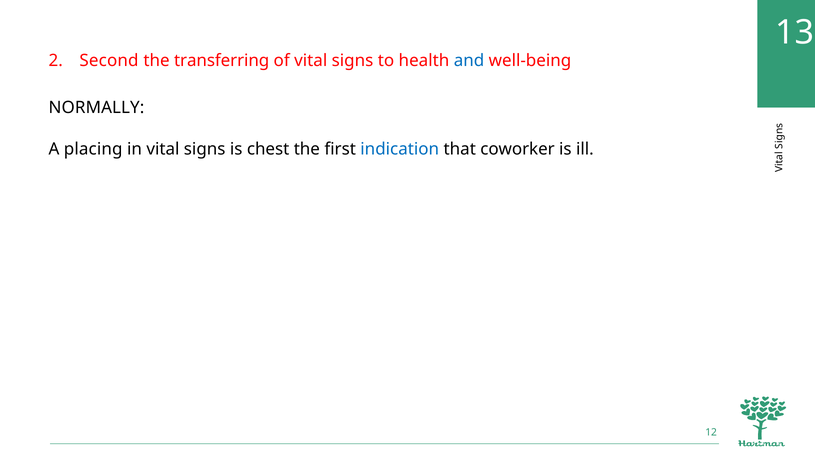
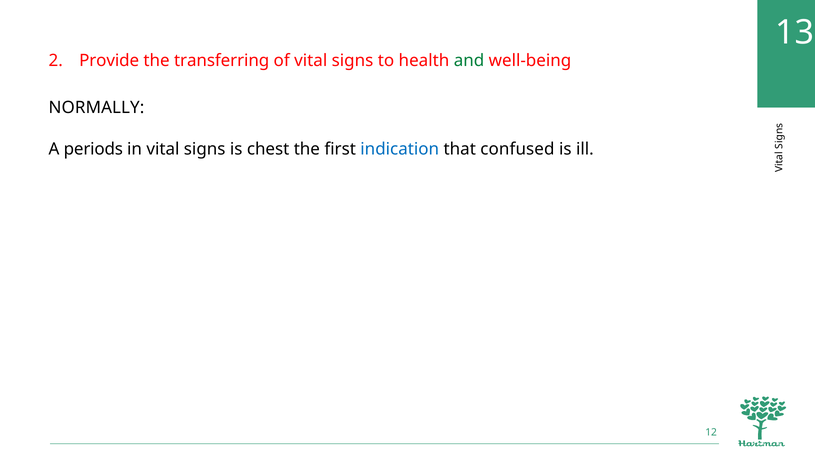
Second: Second -> Provide (109, 60)
and colour: blue -> green (469, 60)
placing: placing -> periods (93, 149)
coworker: coworker -> confused (517, 149)
